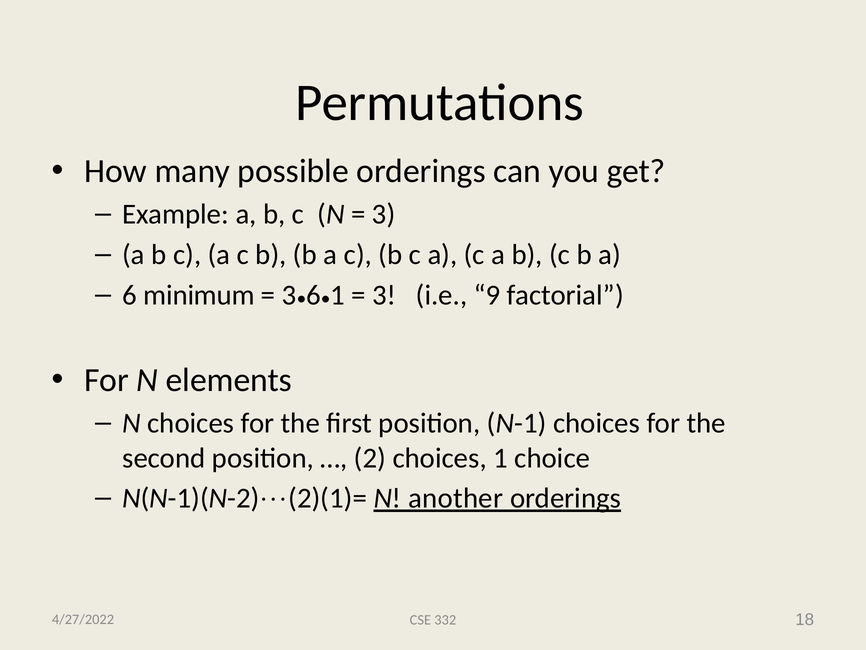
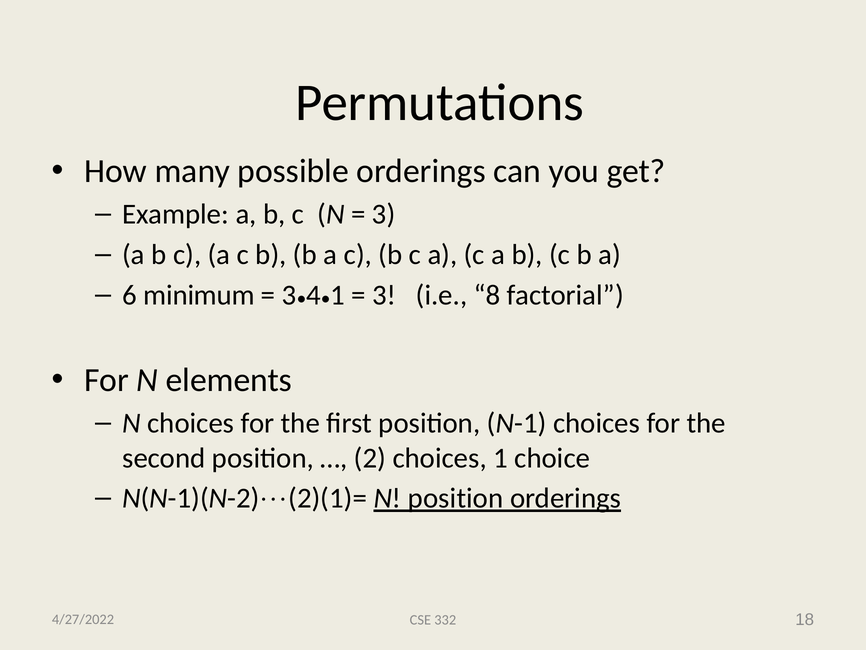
6: 6 -> 4 (314, 295)
9: 9 -> 8 (487, 295)
N another: another -> position (456, 498)
